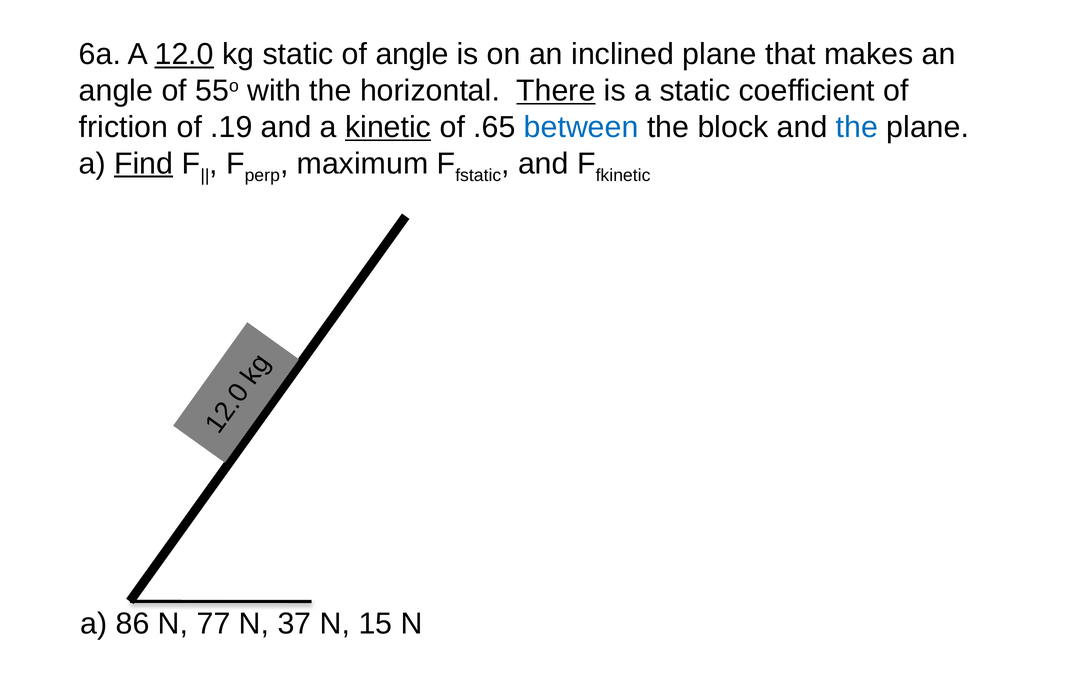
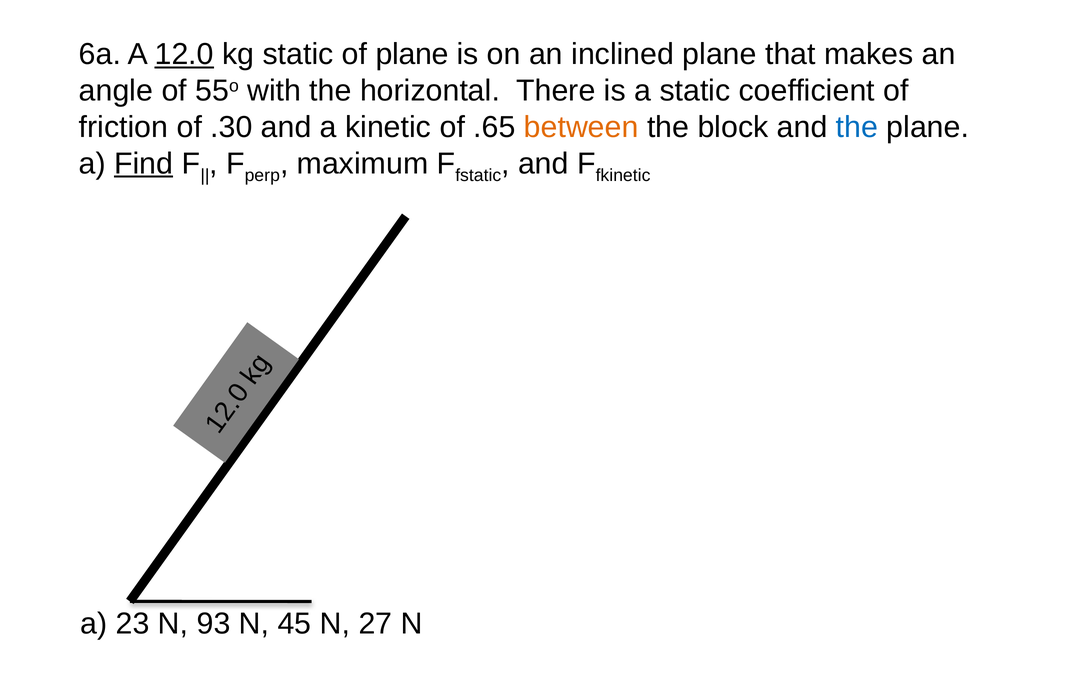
of angle: angle -> plane (412, 54)
There underline: present -> none (556, 91)
.19: .19 -> .30 (231, 127)
kinetic underline: present -> none (388, 127)
between colour: blue -> orange (581, 127)
86: 86 -> 23 (133, 624)
77: 77 -> 93 (214, 624)
37: 37 -> 45 (294, 624)
15: 15 -> 27 (375, 624)
